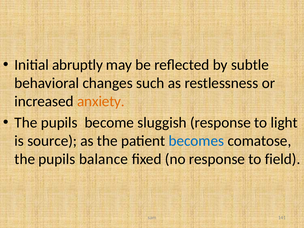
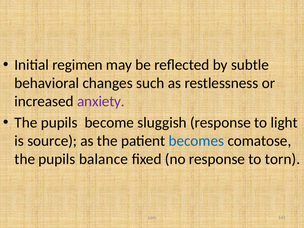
abruptly: abruptly -> regimen (78, 65)
anxiety colour: orange -> purple (101, 101)
field: field -> torn (283, 159)
